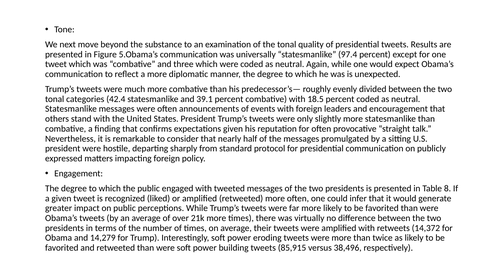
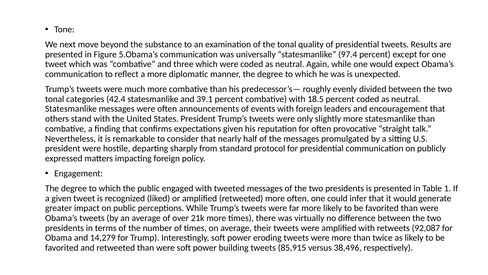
8: 8 -> 1 (448, 188)
14,372: 14,372 -> 92,087 (426, 228)
